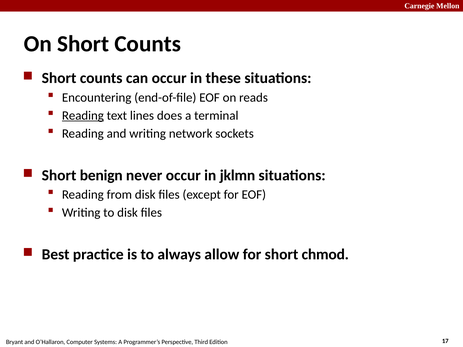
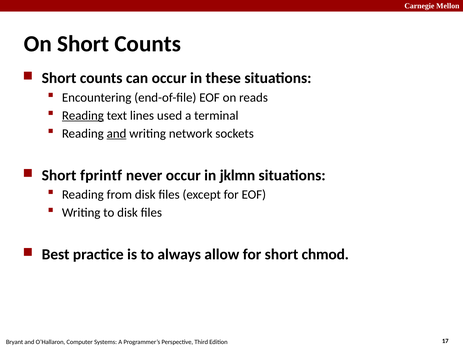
does: does -> used (170, 116)
and underline: none -> present (117, 134)
benign: benign -> fprintf (101, 175)
